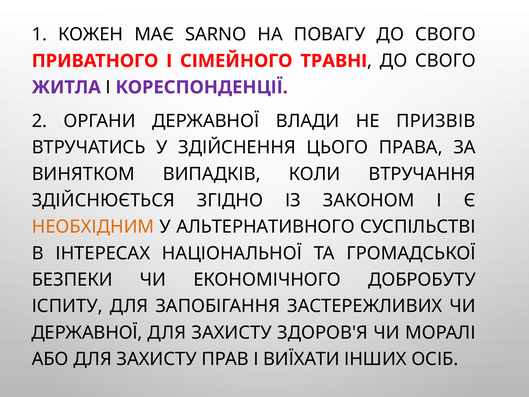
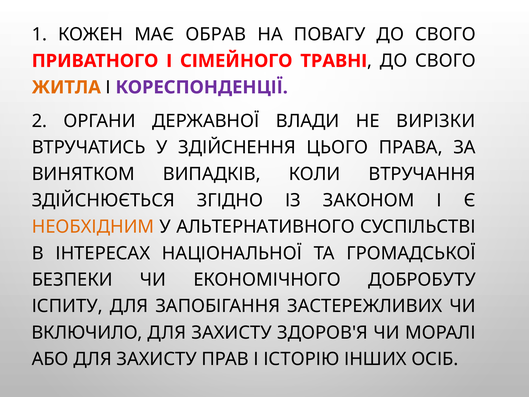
SARNO: SARNO -> ОБРАВ (216, 34)
ЖИТЛА colour: purple -> orange (66, 87)
ПРИЗВІВ: ПРИЗВІВ -> ВИРІЗКИ (436, 121)
ДЕРЖАВНОЇ: ДЕРЖАВНОЇ -> ВКЛЮЧИЛО (87, 332)
ВИЇХАТИ: ВИЇХАТИ -> ІСТОРІЮ (301, 359)
